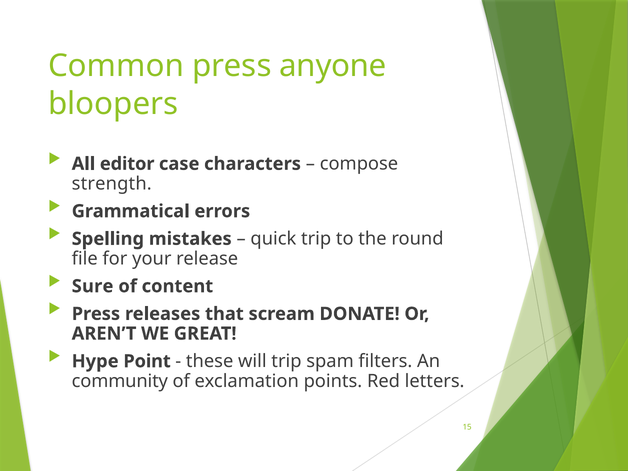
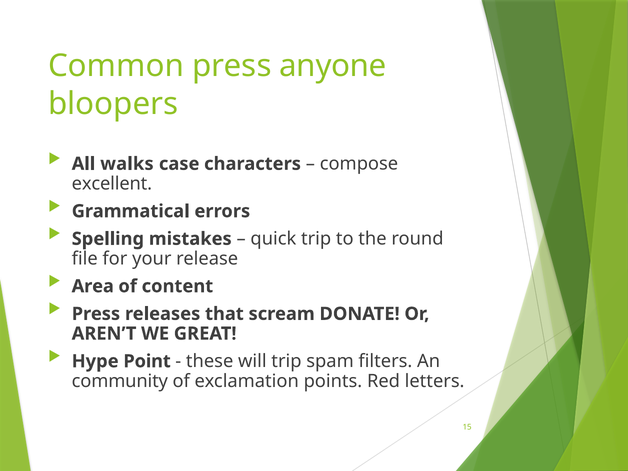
editor: editor -> walks (127, 164)
strength: strength -> excellent (112, 184)
Sure: Sure -> Area (93, 286)
